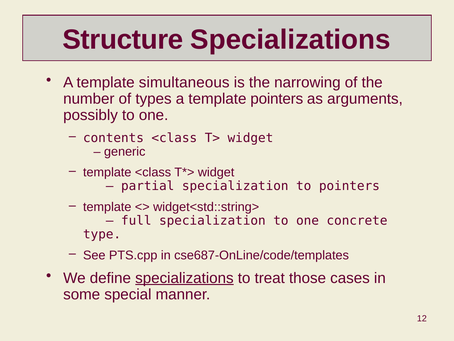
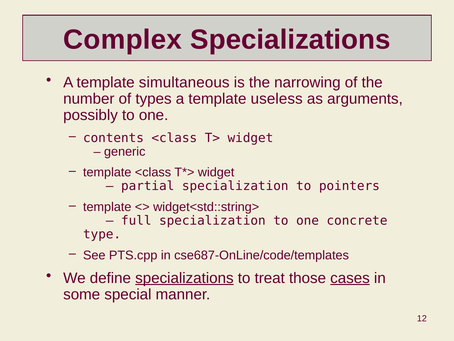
Structure: Structure -> Complex (123, 40)
template pointers: pointers -> useless (277, 99)
cases underline: none -> present (350, 278)
